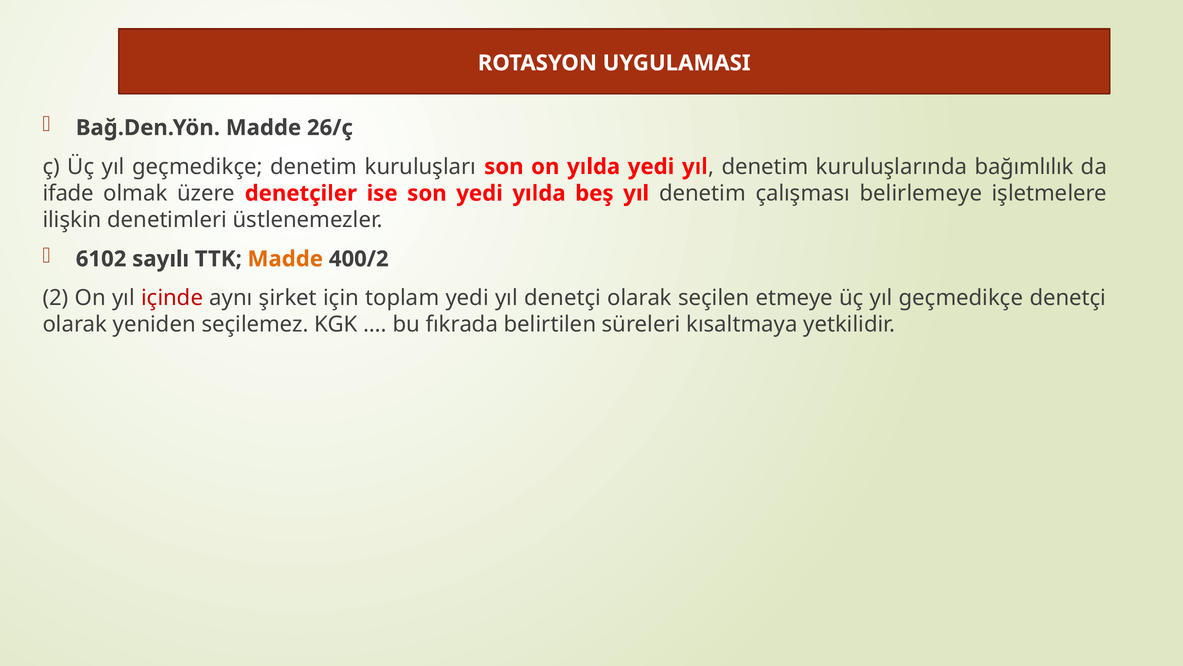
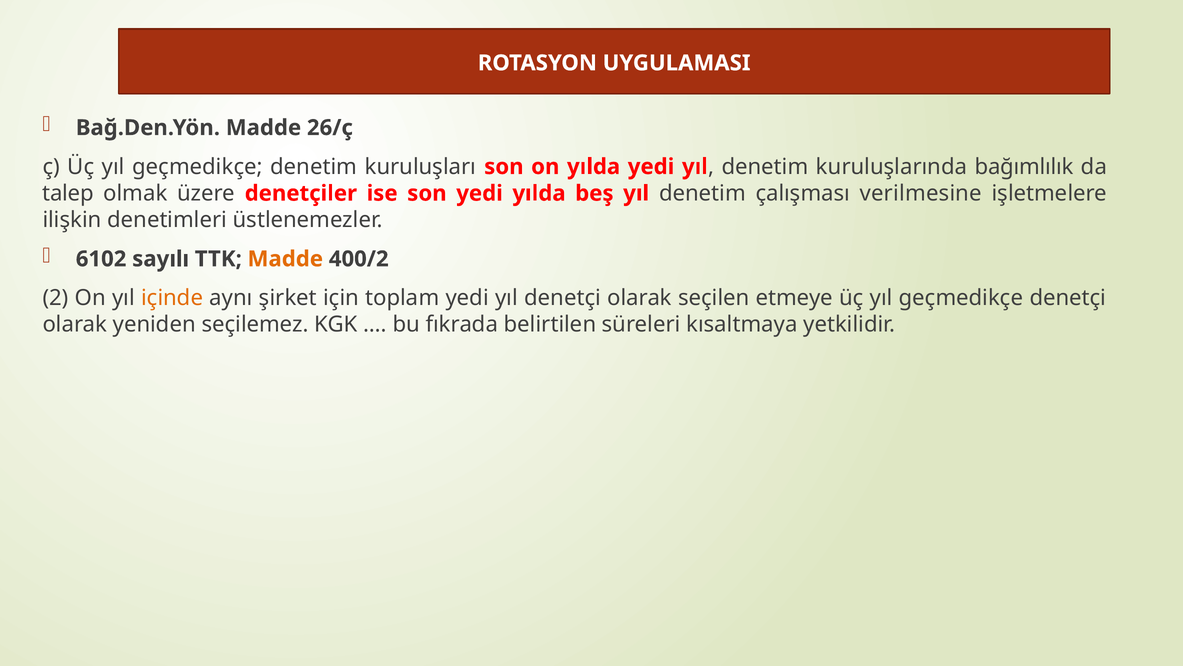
ifade: ifade -> talep (68, 193)
belirlemeye: belirlemeye -> verilmesine (921, 193)
içinde colour: red -> orange (172, 298)
